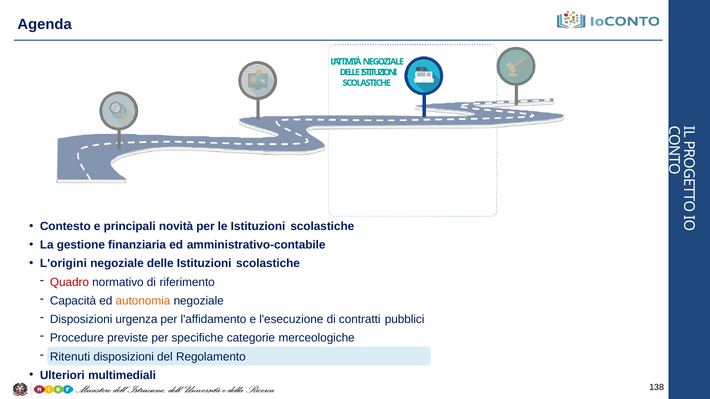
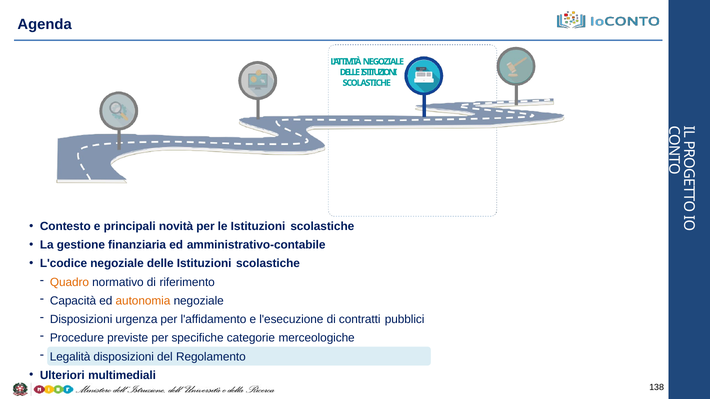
L'origini: L'origini -> L'codice (64, 264)
Quadro colour: red -> orange (69, 282)
Ritenuti: Ritenuti -> Legalità (70, 357)
